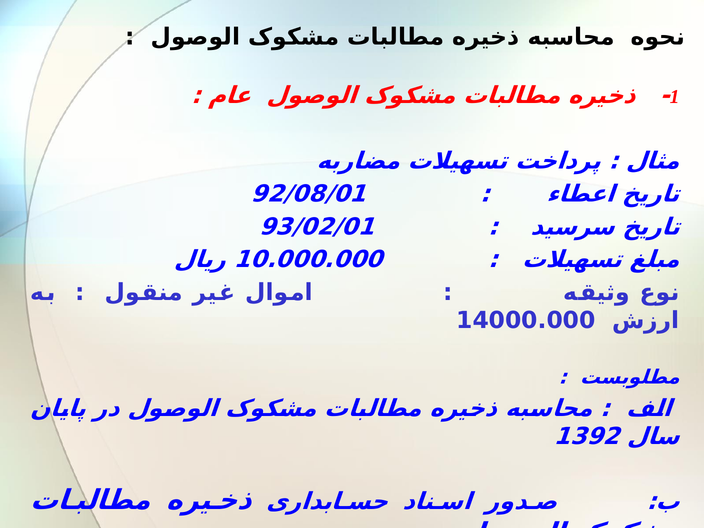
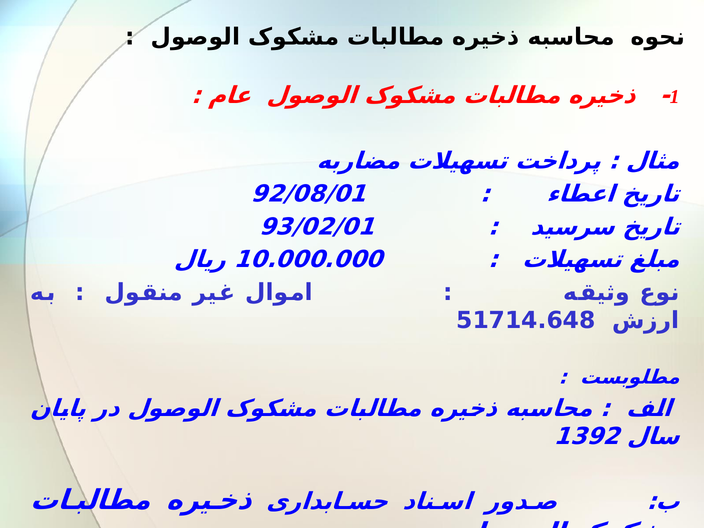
14000.000: 14000.000 -> 51714.648 (526, 321)
